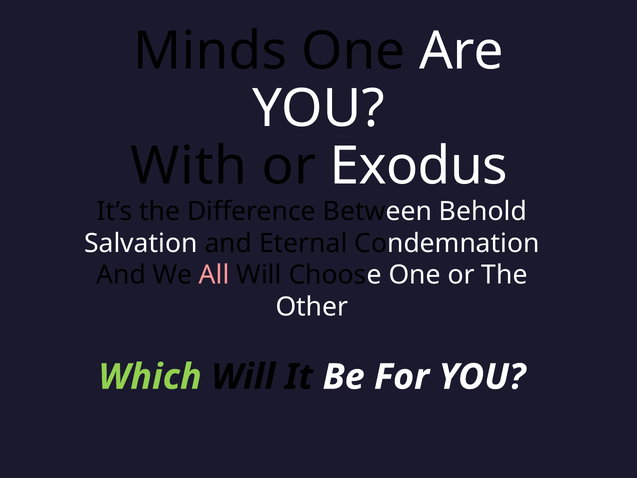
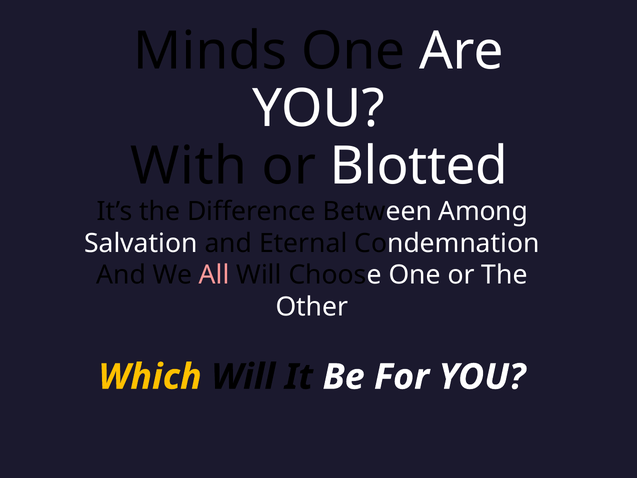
Exodus: Exodus -> Blotted (419, 166)
Behold: Behold -> Among (483, 211)
Which colour: light green -> yellow (150, 377)
